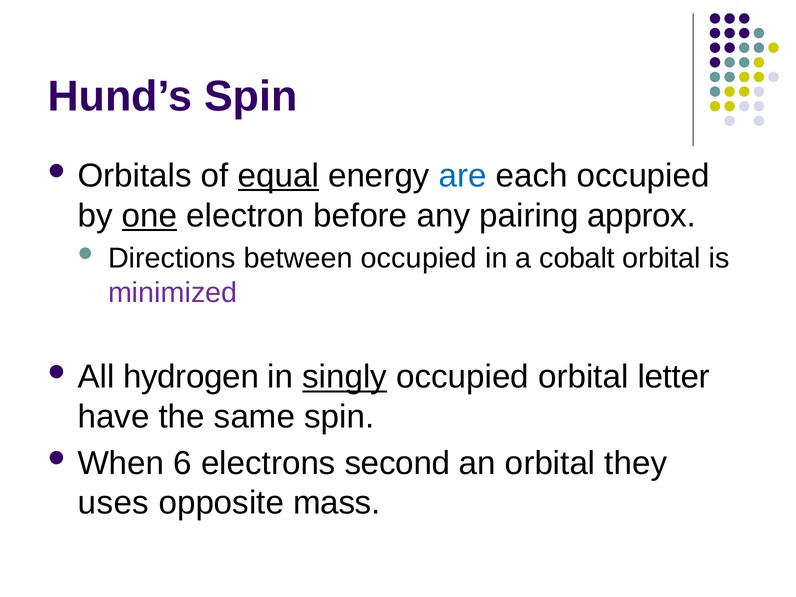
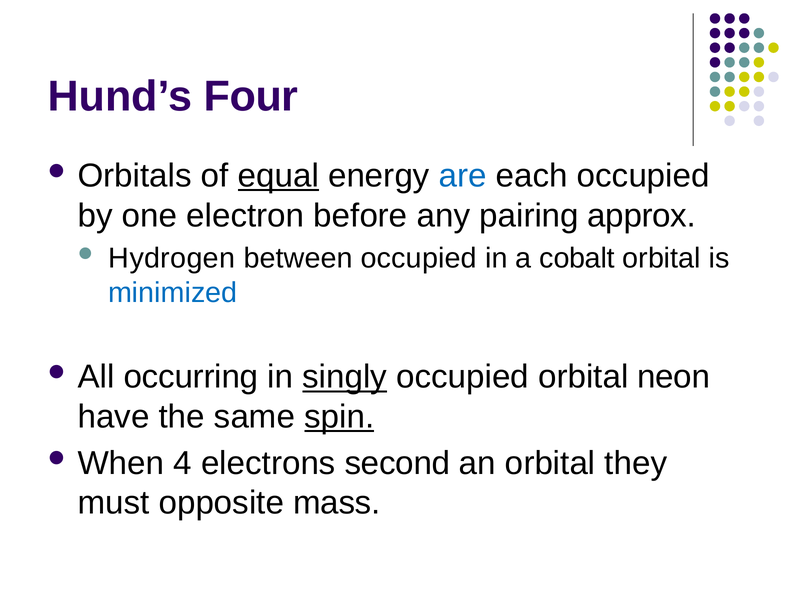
Hund’s Spin: Spin -> Four (251, 97)
one underline: present -> none (149, 216)
Directions: Directions -> Hydrogen (172, 258)
minimized colour: purple -> blue (173, 293)
hydrogen: hydrogen -> occurring (191, 377)
letter: letter -> neon (674, 377)
spin underline: none -> present (339, 417)
6: 6 -> 4 (183, 463)
uses: uses -> must (114, 503)
